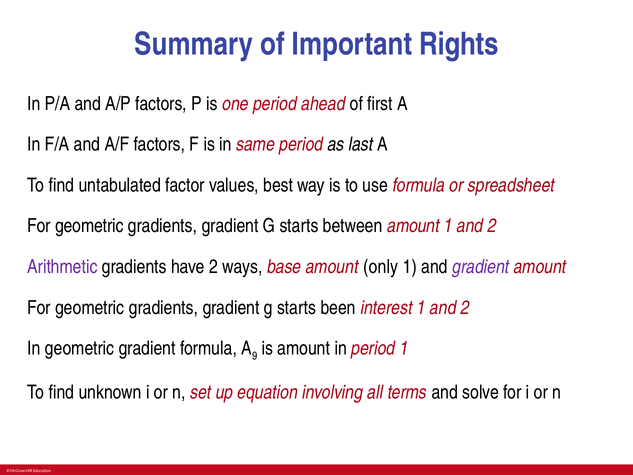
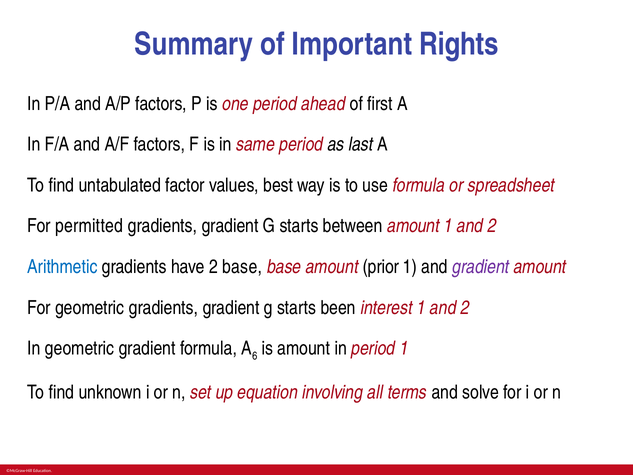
geometric: geometric -> permitted (89, 226)
Arithmetic colour: purple -> blue (62, 267)
2 ways: ways -> base (242, 267)
only: only -> prior (381, 267)
9: 9 -> 6 (255, 356)
